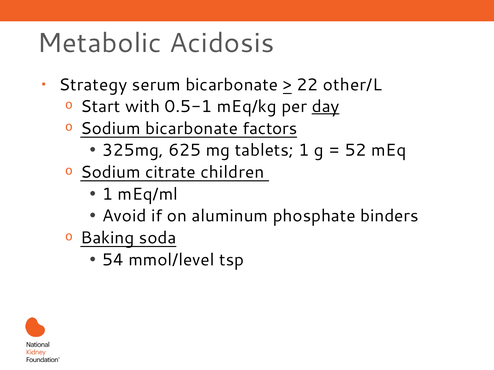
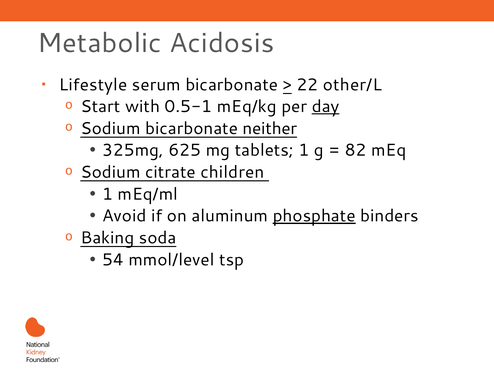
Strategy: Strategy -> Lifestyle (93, 85)
factors: factors -> neither (270, 129)
52: 52 -> 82 (356, 151)
phosphate underline: none -> present (314, 216)
